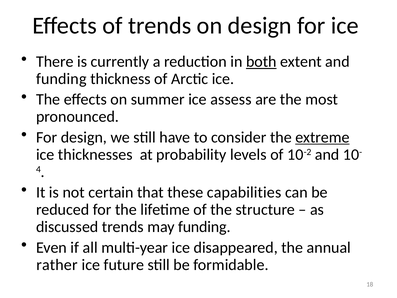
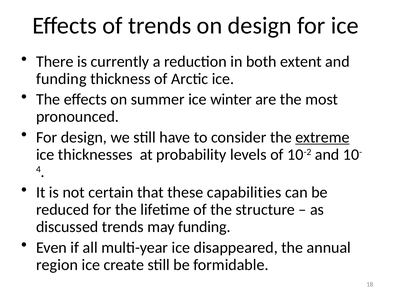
both underline: present -> none (261, 62)
assess: assess -> winter (231, 99)
rather: rather -> region (57, 265)
future: future -> create (124, 265)
